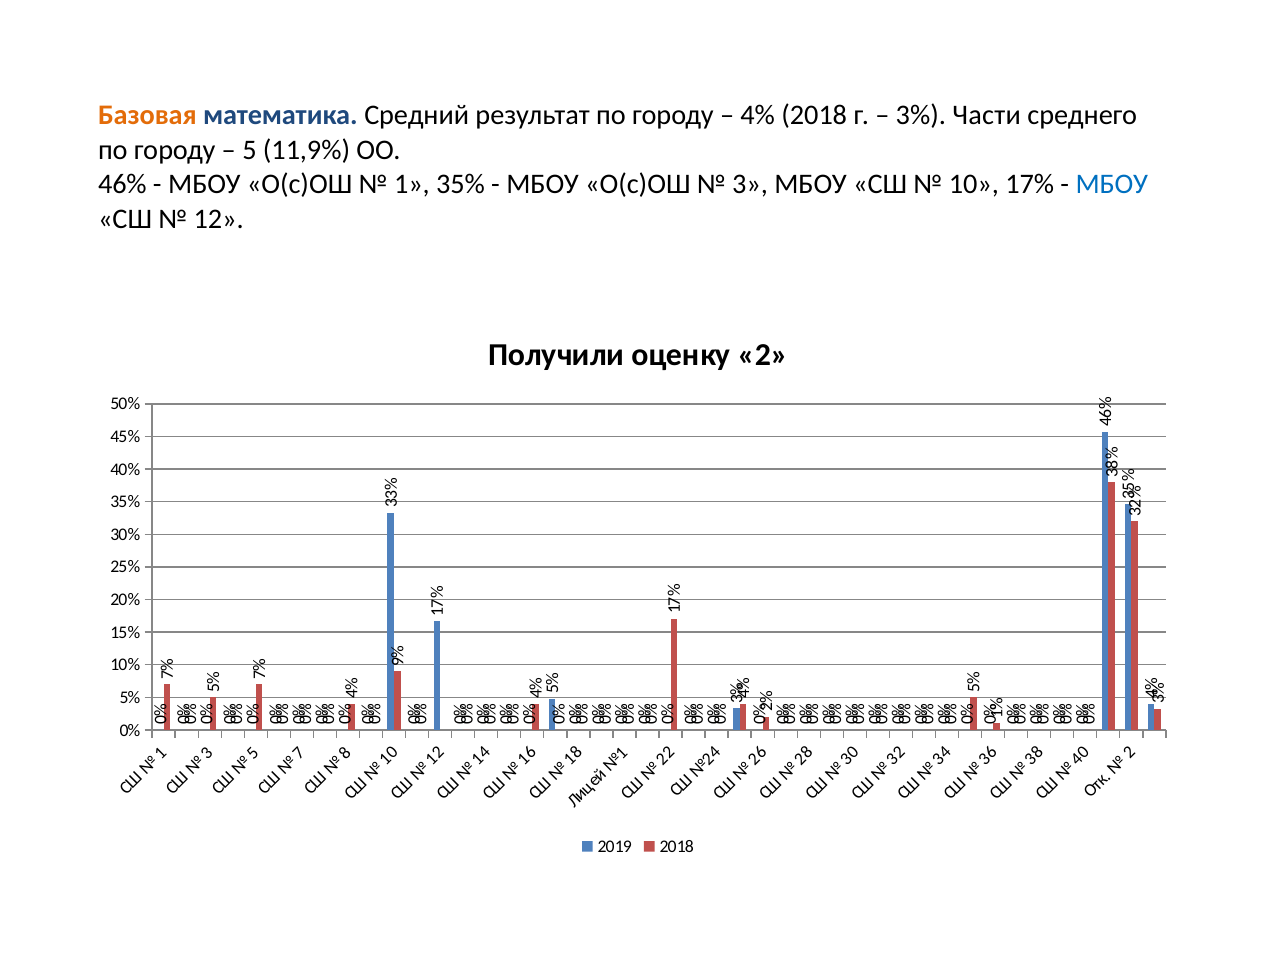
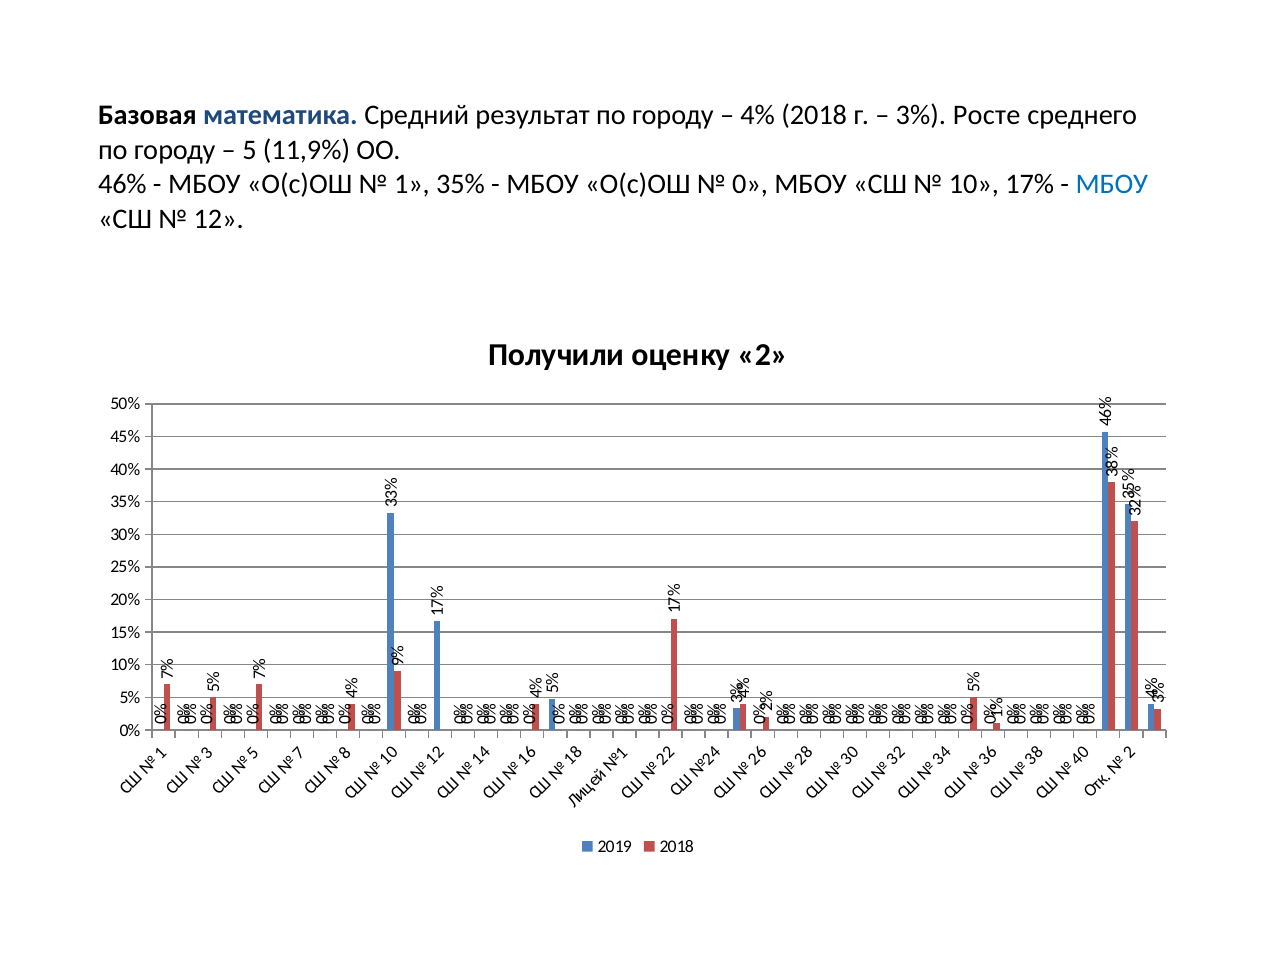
Базовая colour: orange -> black (147, 115)
Части: Части -> Росте (987, 115)
3: 3 -> 0 (750, 184)
